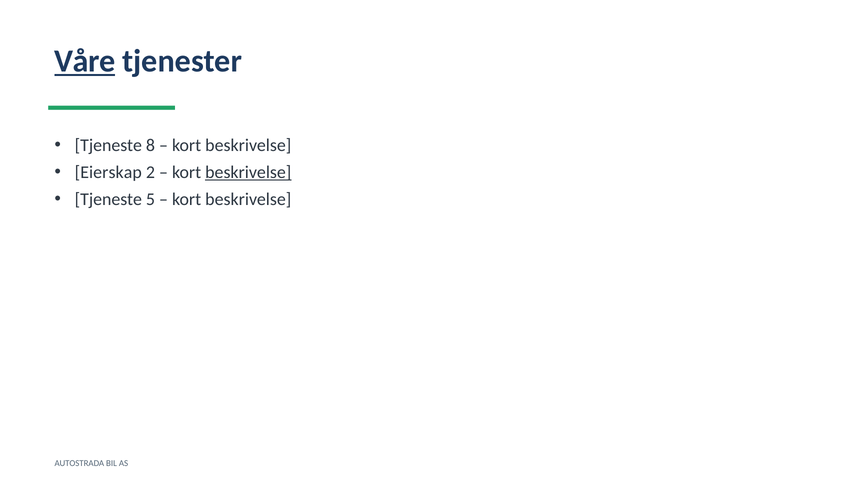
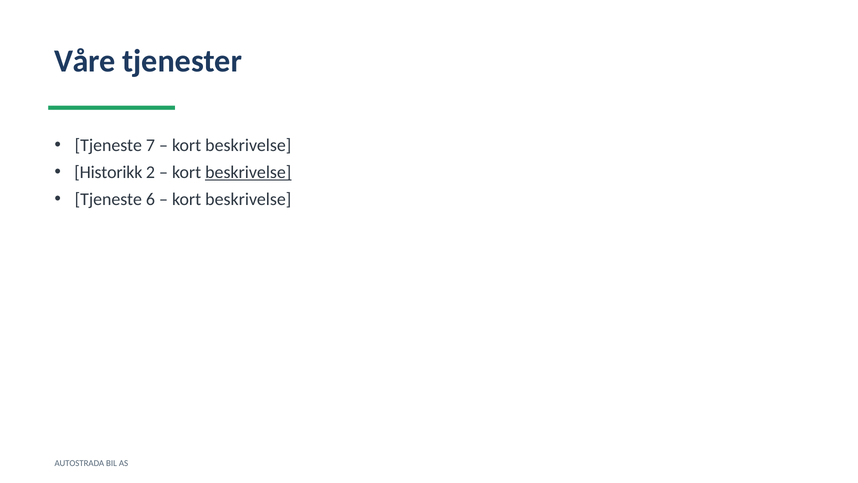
Våre underline: present -> none (85, 61)
8: 8 -> 7 (150, 145)
Eierskap: Eierskap -> Historikk (108, 172)
5: 5 -> 6 (150, 199)
